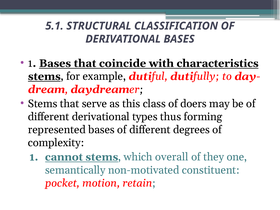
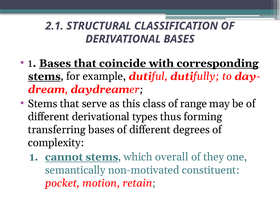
5.1: 5.1 -> 2.1 (54, 26)
characteristics: characteristics -> corresponding (218, 63)
doers: doers -> range (194, 104)
represented: represented -> transferring (57, 130)
